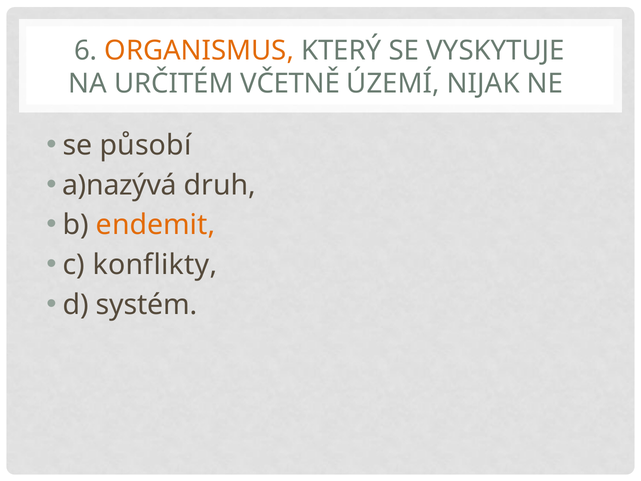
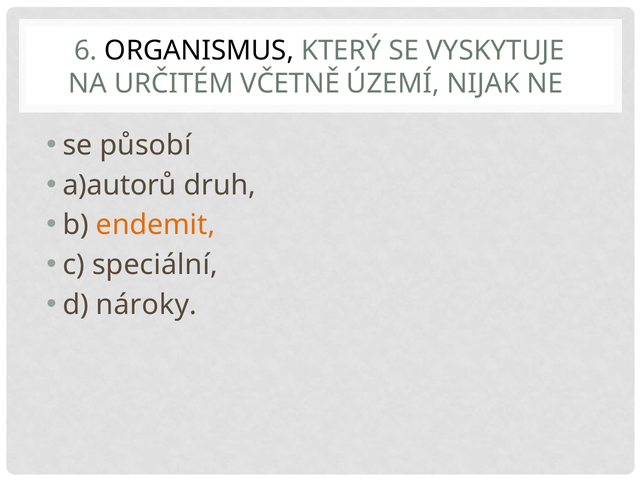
ORGANISMUS colour: orange -> black (199, 50)
a)nazývá: a)nazývá -> a)autorů (119, 185)
konflikty: konflikty -> speciální (155, 265)
systém: systém -> nároky (147, 305)
